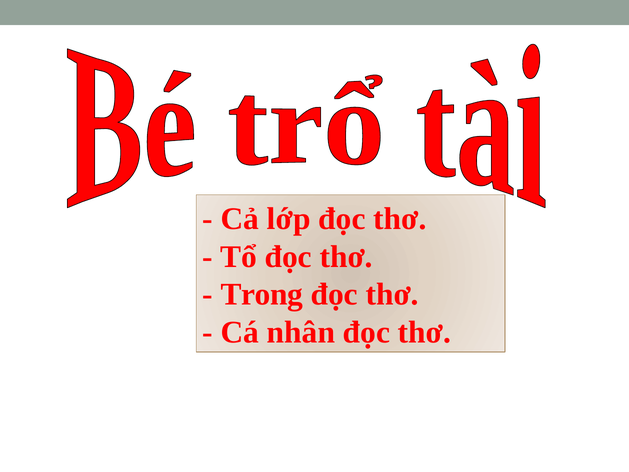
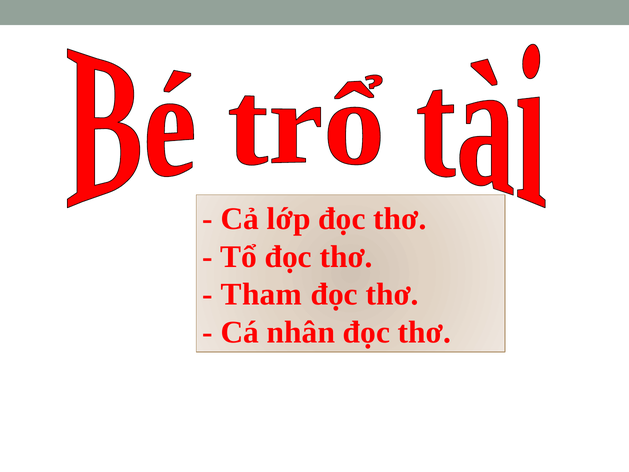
Trong: Trong -> Tham (262, 294)
